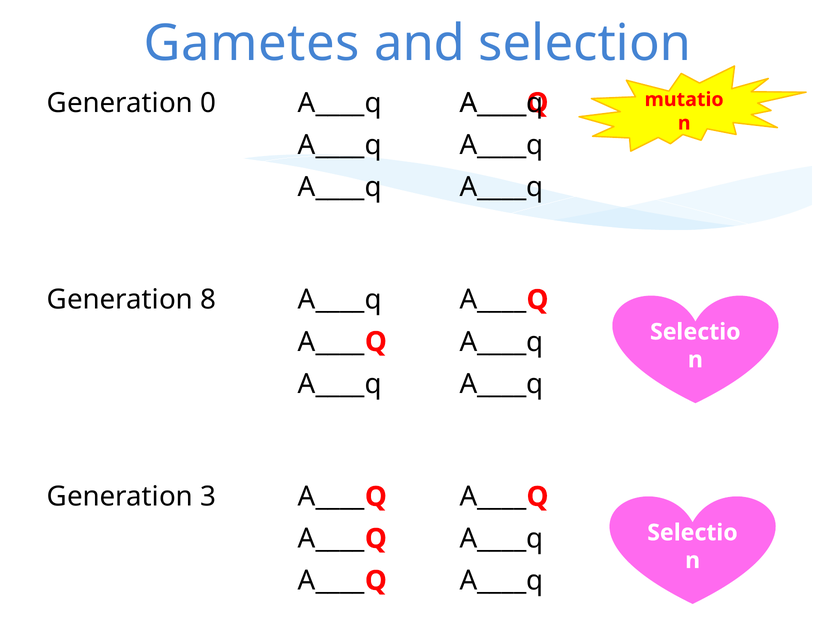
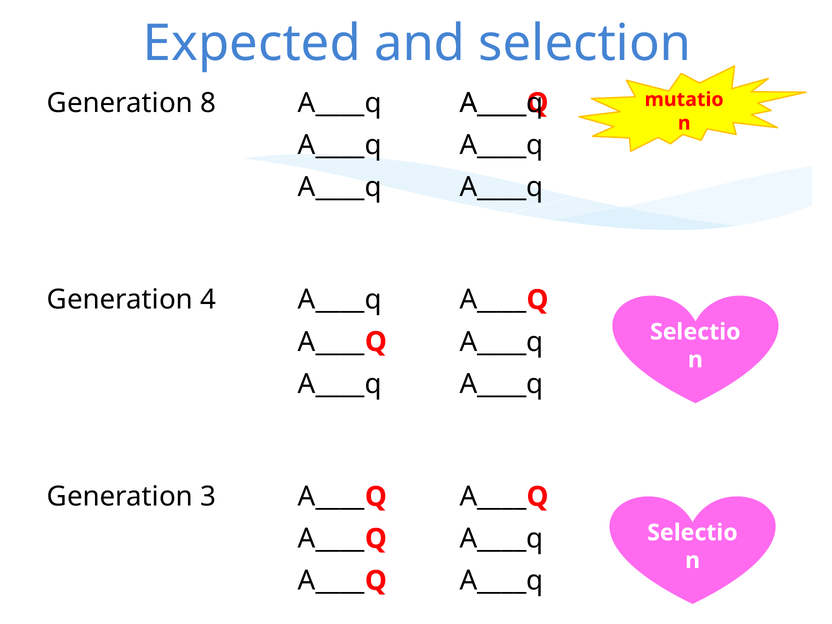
Gametes: Gametes -> Expected (252, 44)
0: 0 -> 8 (208, 103)
8: 8 -> 4 (208, 300)
